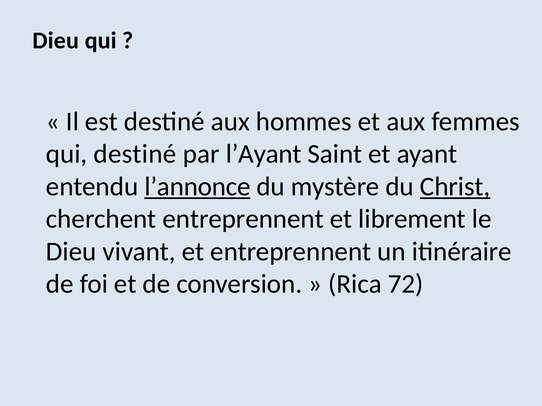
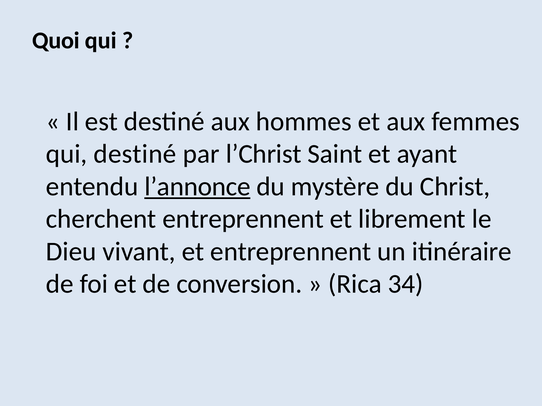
Dieu: Dieu -> Quoi (56, 41)
l’Ayant: l’Ayant -> l’Christ (264, 154)
Christ underline: present -> none (455, 187)
72: 72 -> 34 (406, 284)
